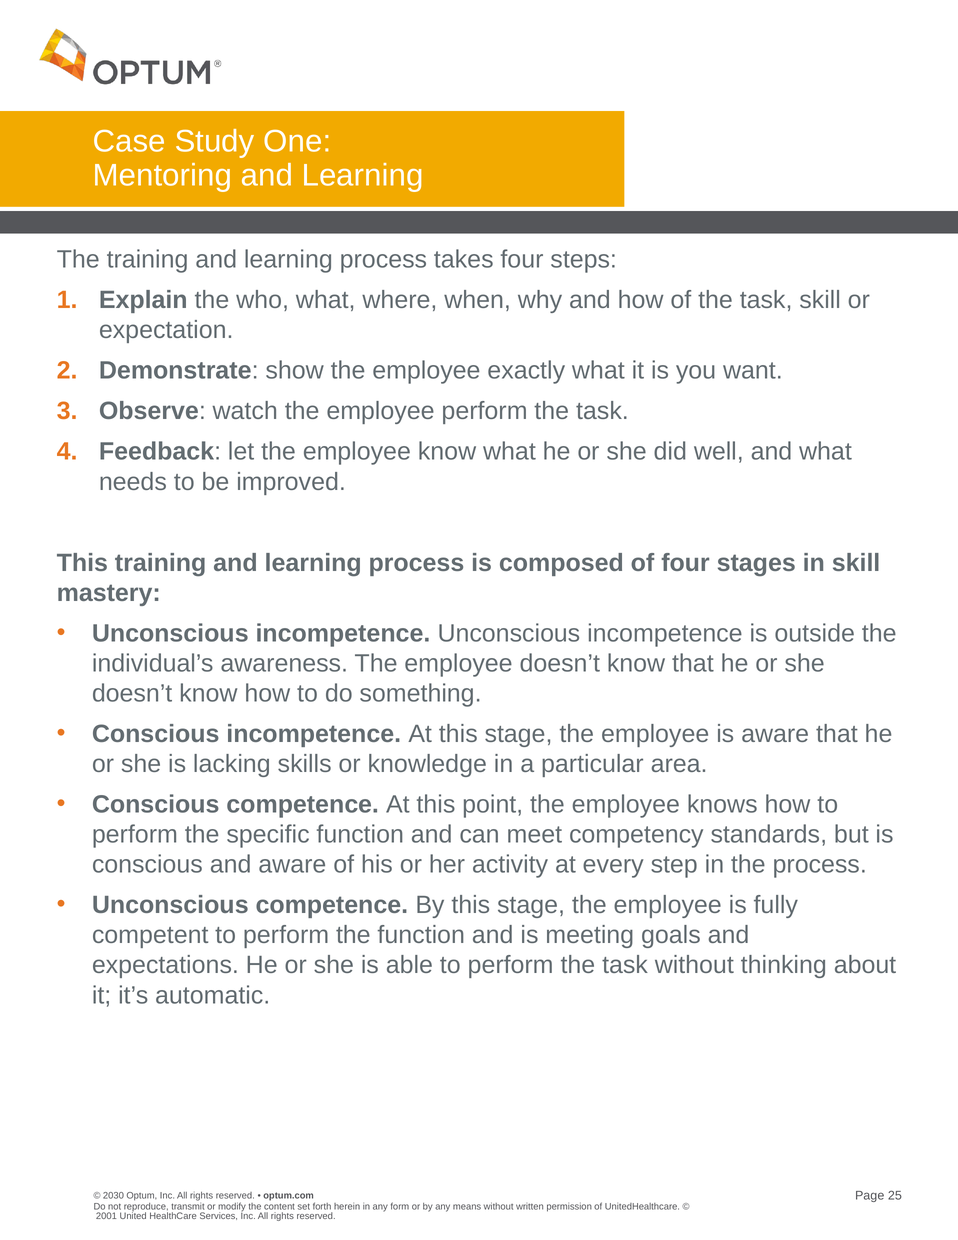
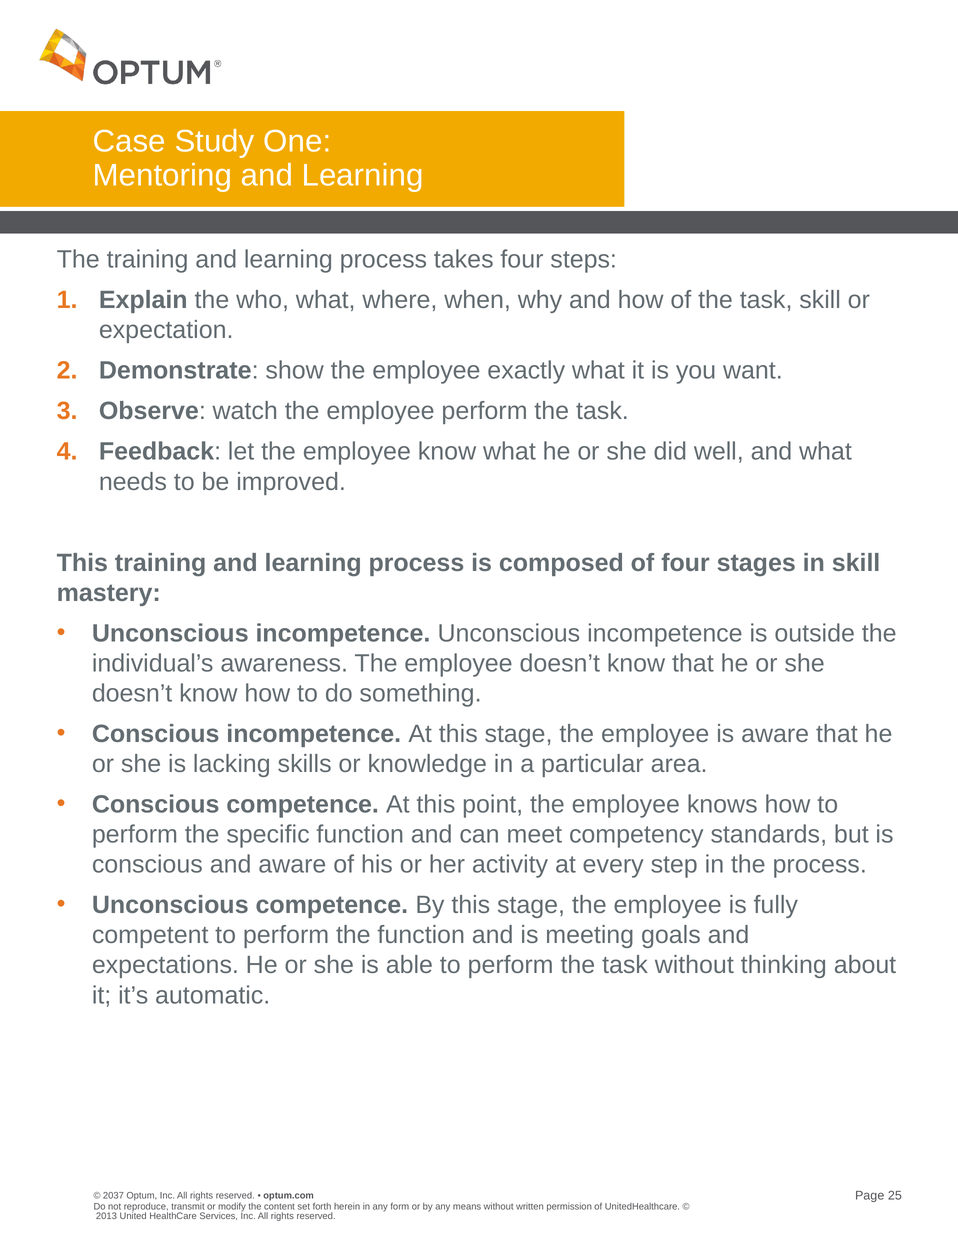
2030: 2030 -> 2037 (113, 1195)
2001: 2001 -> 2013 (106, 1216)
